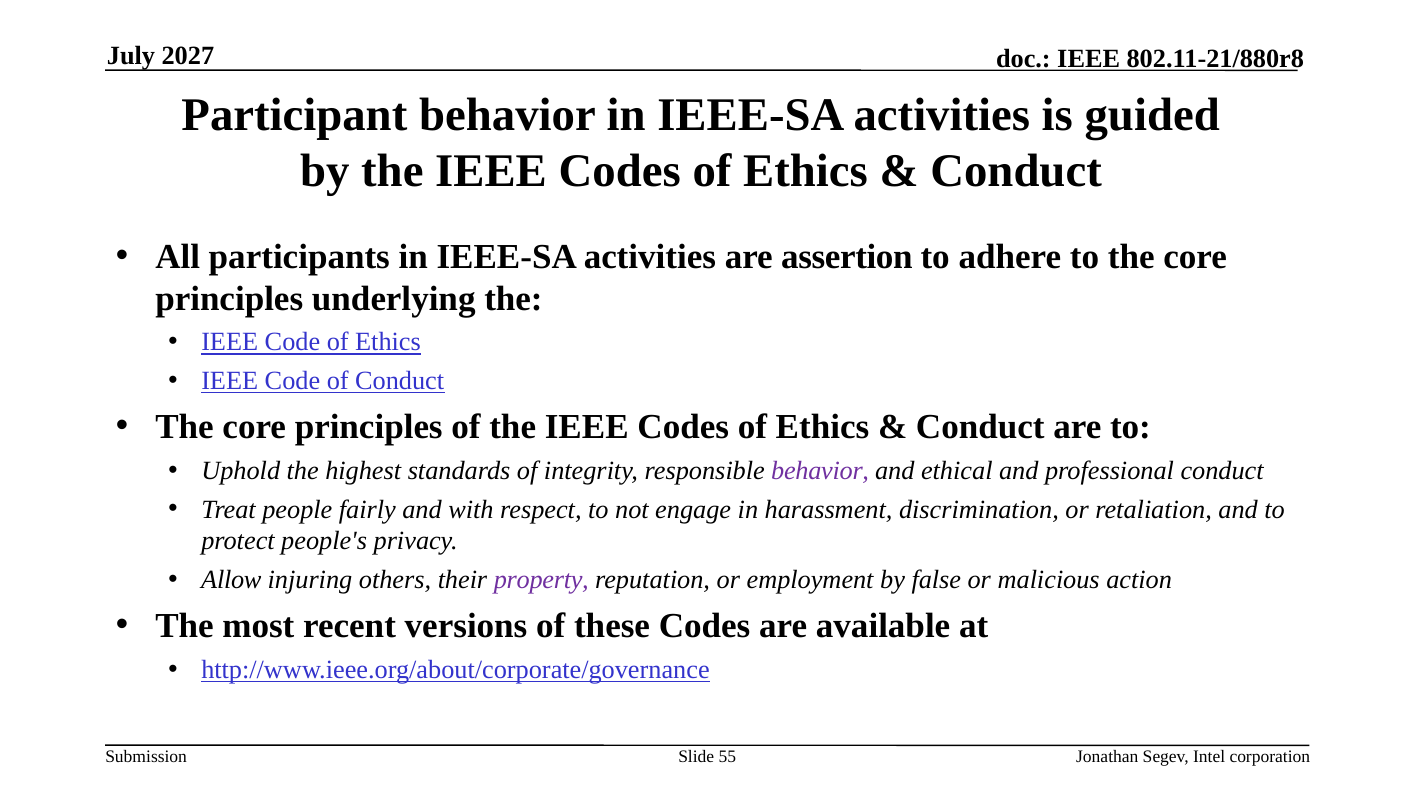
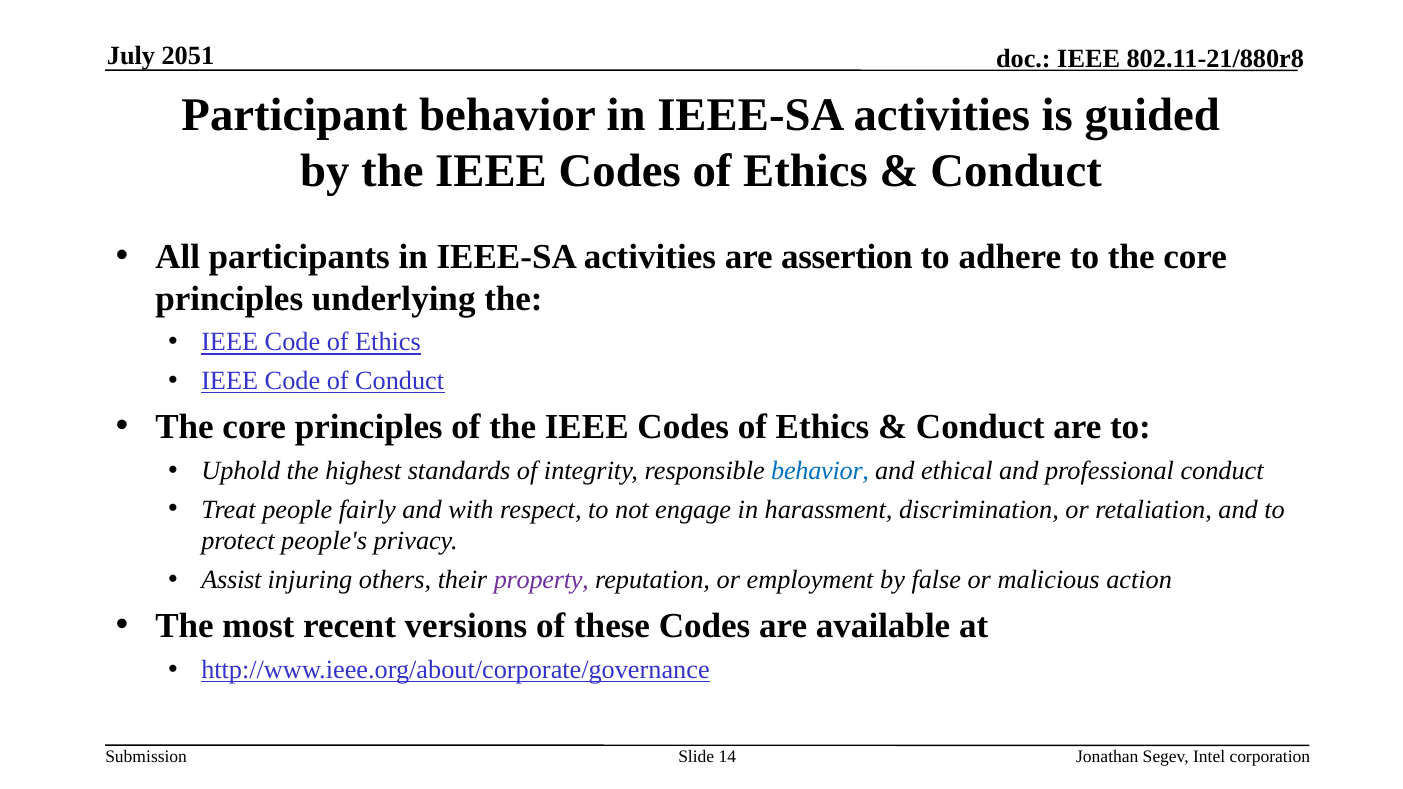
2027: 2027 -> 2051 (188, 56)
behavior colour: purple -> blue (820, 471)
Allow: Allow -> Assist (231, 580)
55: 55 -> 14 (727, 757)
